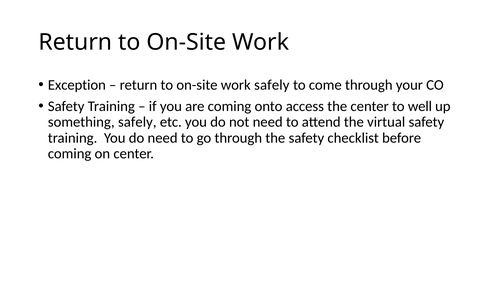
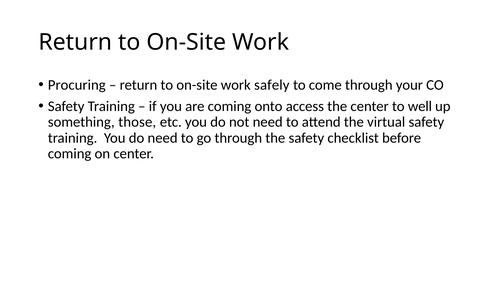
Exception: Exception -> Procuring (77, 85)
something safely: safely -> those (137, 122)
